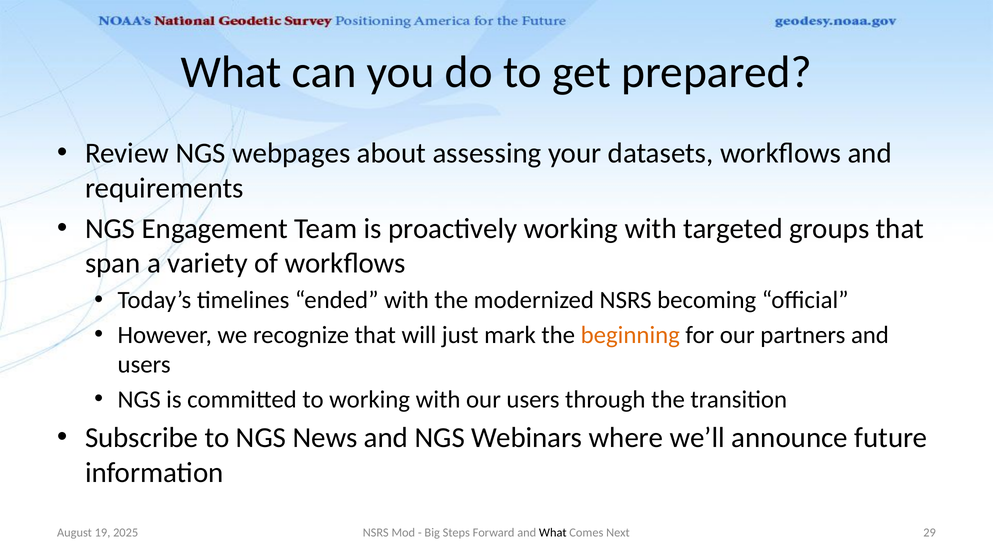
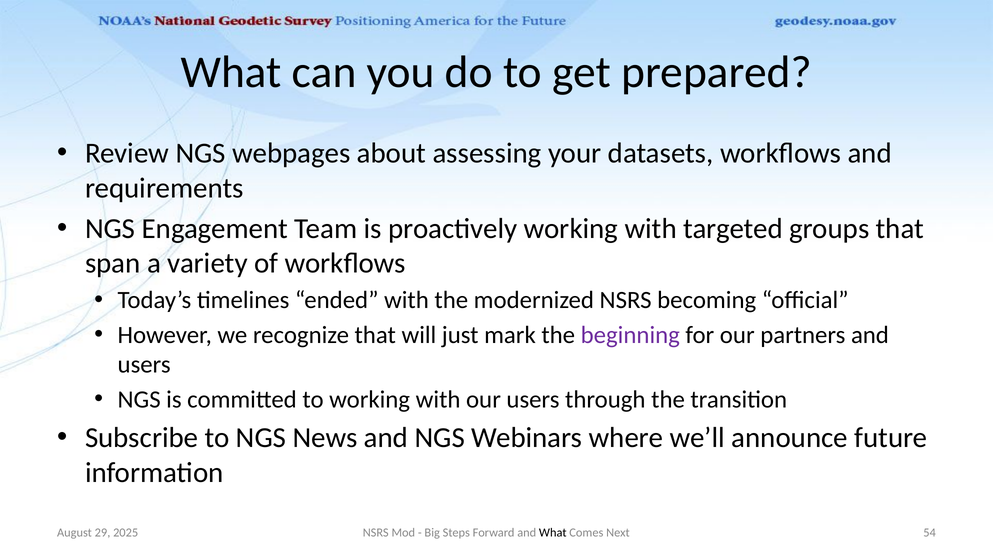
beginning colour: orange -> purple (630, 335)
19: 19 -> 29 (103, 533)
29: 29 -> 54 (930, 533)
